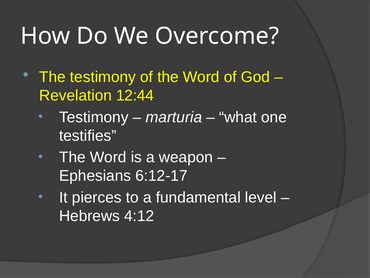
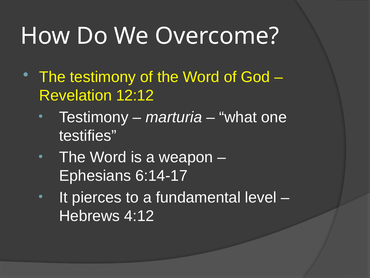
12:44: 12:44 -> 12:12 (135, 95)
6:12-17: 6:12-17 -> 6:14-17 (161, 176)
